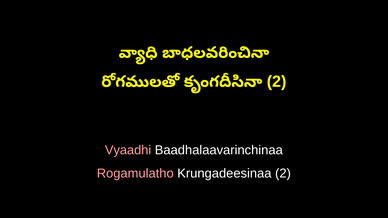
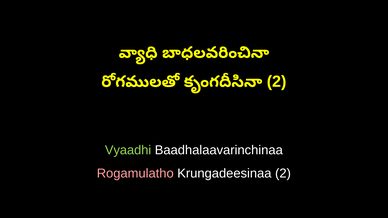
Vyaadhi colour: pink -> light green (128, 150)
